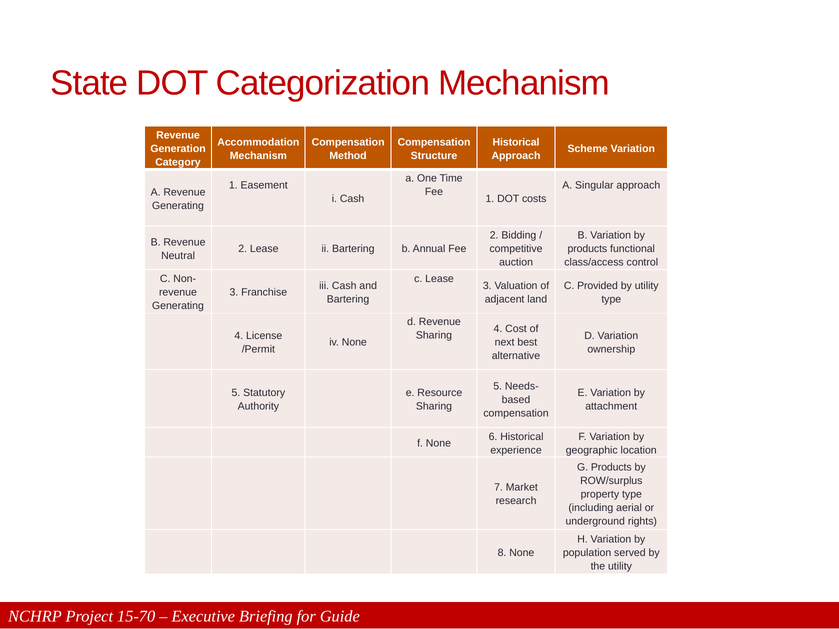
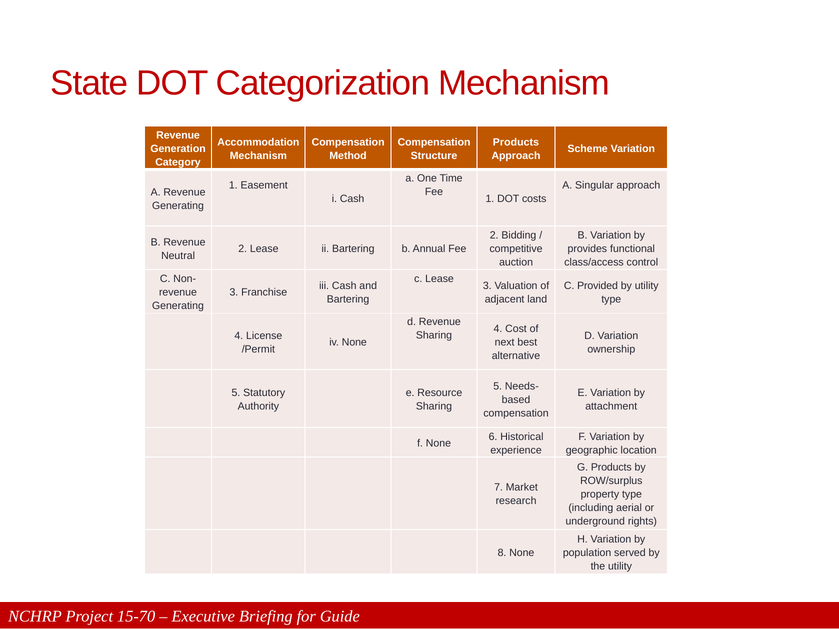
Historical: Historical -> Products (516, 142)
products: products -> provides (587, 249)
